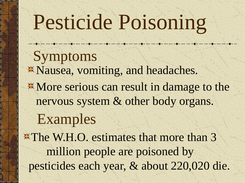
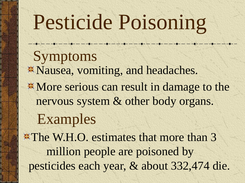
220,020: 220,020 -> 332,474 (190, 166)
